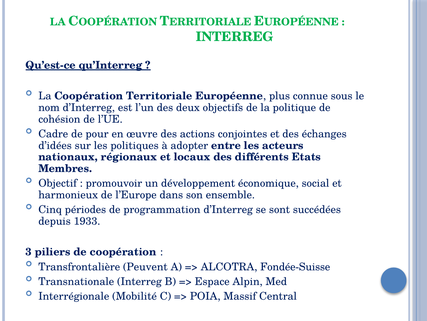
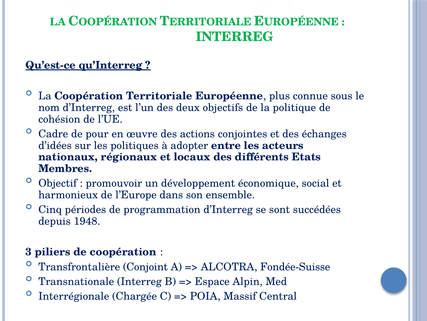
1933: 1933 -> 1948 (87, 221)
Peuvent: Peuvent -> Conjoint (145, 266)
Mobilité: Mobilité -> Chargée (135, 296)
